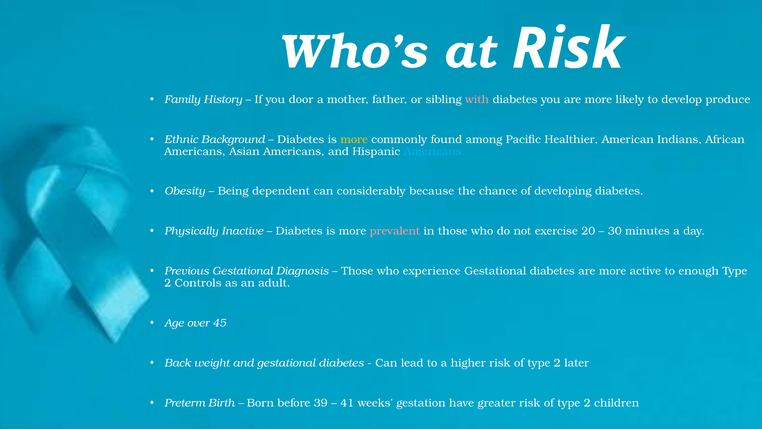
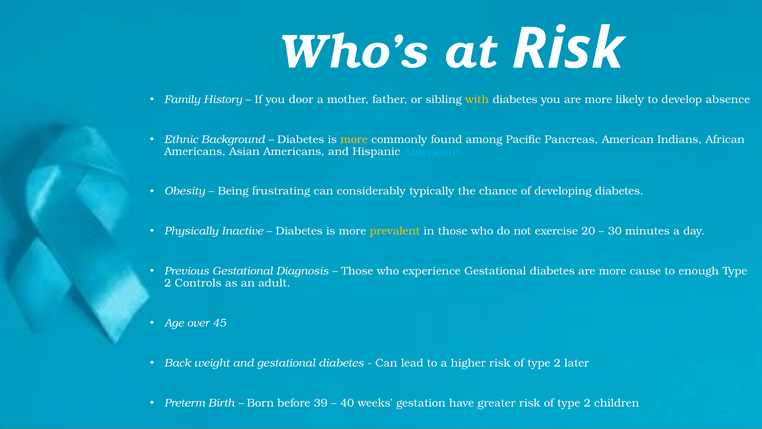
with colour: pink -> yellow (477, 99)
produce: produce -> absence (728, 99)
Healthier: Healthier -> Pancreas (571, 139)
dependent: dependent -> frustrating (281, 191)
because: because -> typically (432, 191)
prevalent colour: pink -> yellow (395, 231)
active: active -> cause (645, 271)
41: 41 -> 40 (347, 403)
